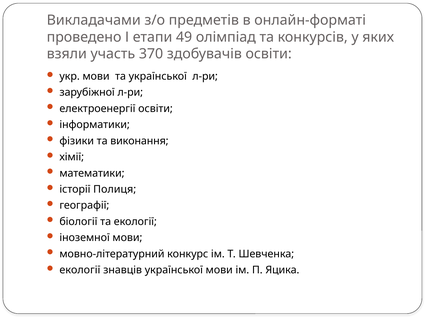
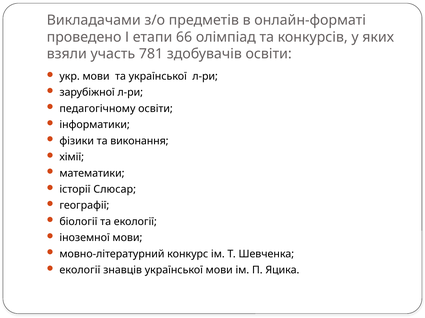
49: 49 -> 66 (184, 37)
370: 370 -> 781 (151, 54)
електроенергії: електроенергії -> педагогічному (97, 109)
Полиця: Полиця -> Слюсар (115, 190)
